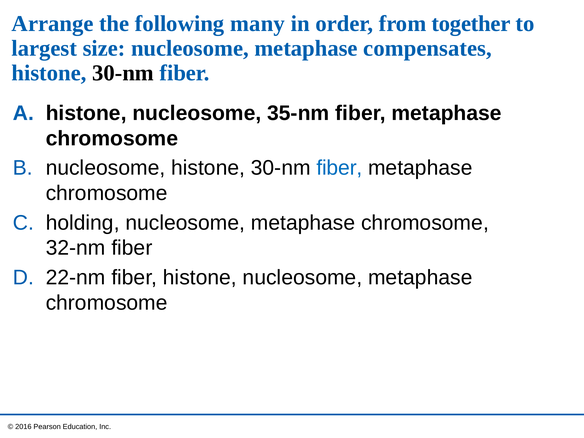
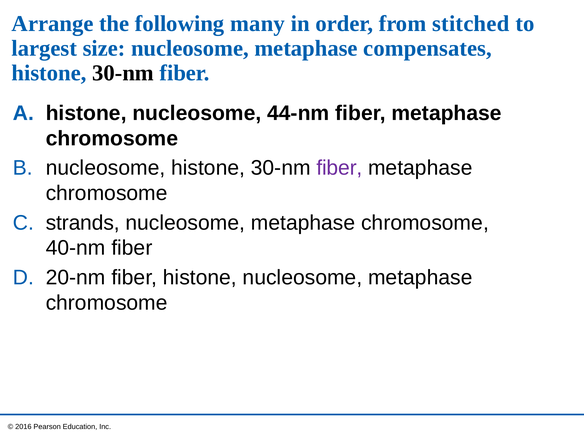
together: together -> stitched (471, 24)
35-nm: 35-nm -> 44-nm (298, 113)
fiber colour: blue -> purple (339, 168)
holding: holding -> strands (83, 223)
32-nm: 32-nm -> 40-nm (76, 248)
22-nm: 22-nm -> 20-nm (76, 278)
